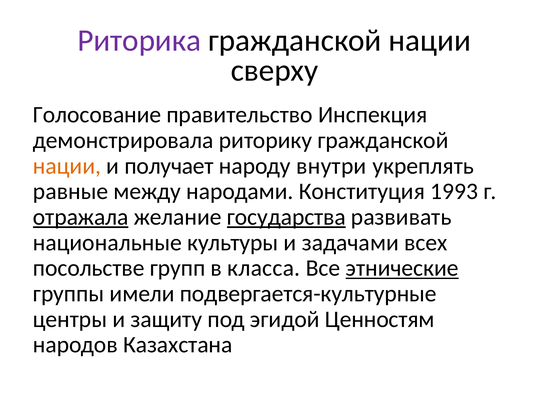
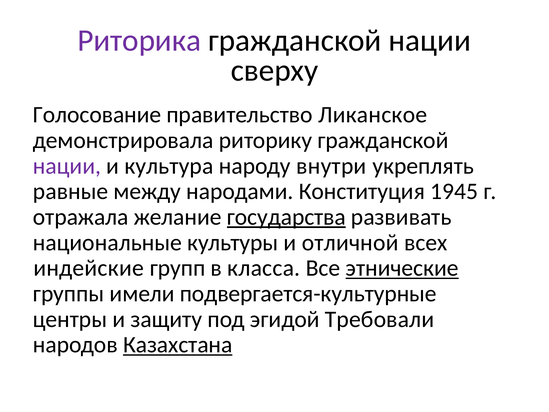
Инспекция: Инспекция -> Ликанское (373, 115)
нации colour: orange -> purple (67, 166)
получает: получает -> культура (169, 166)
1993: 1993 -> 1945 (454, 191)
отражала underline: present -> none (81, 217)
задачами: задачами -> отличной (350, 242)
посольстве: посольстве -> индейские (89, 268)
Ценностям: Ценностям -> Требовали (380, 319)
Казахстана underline: none -> present (178, 345)
